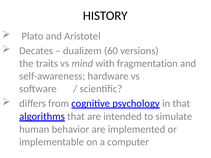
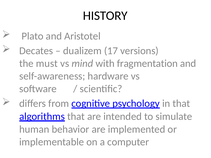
60: 60 -> 17 (111, 51)
traits: traits -> must (47, 64)
